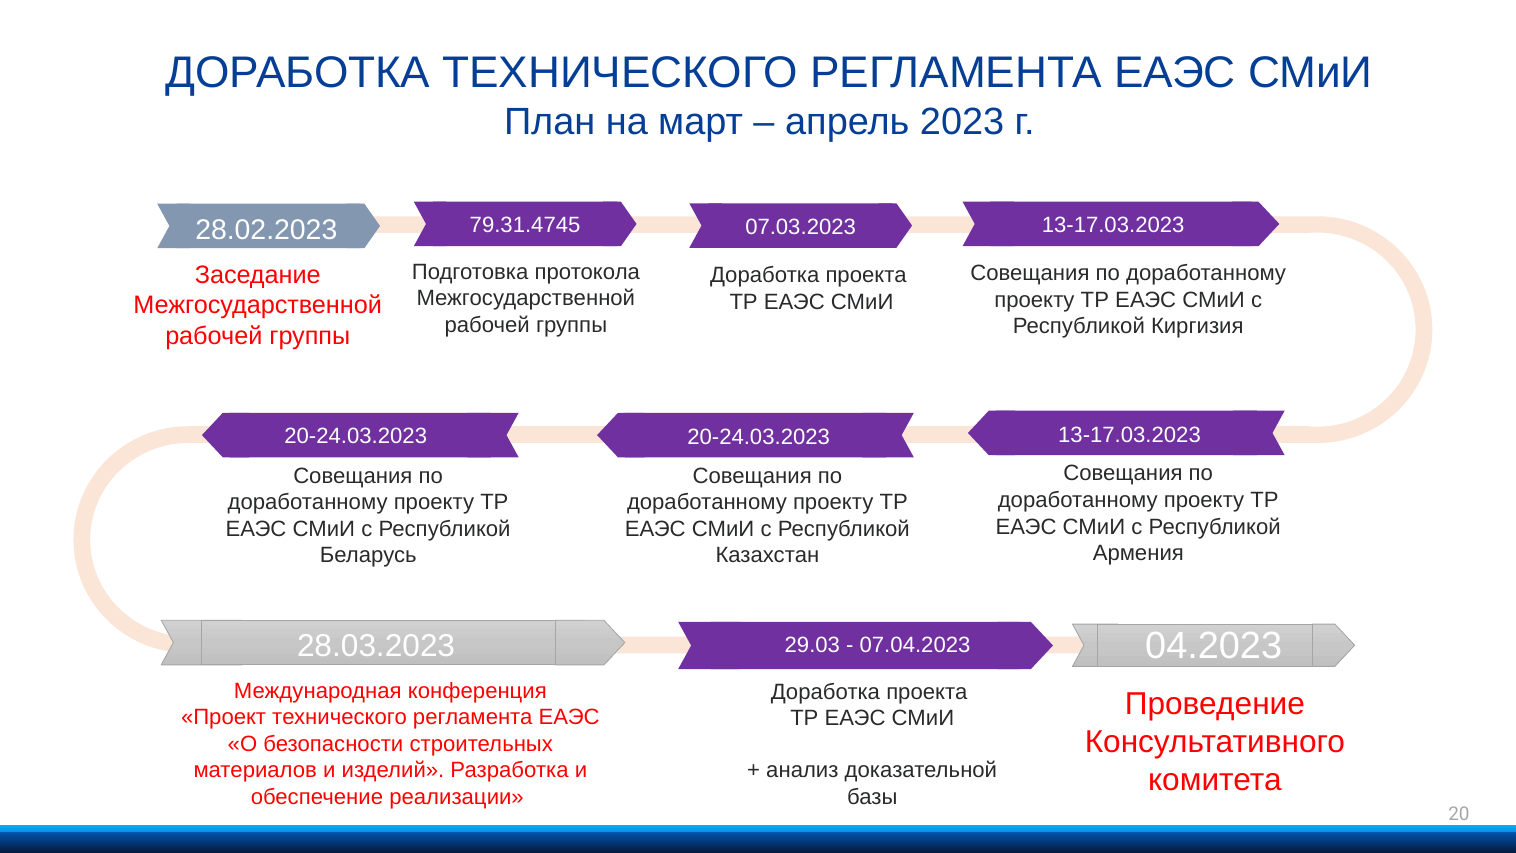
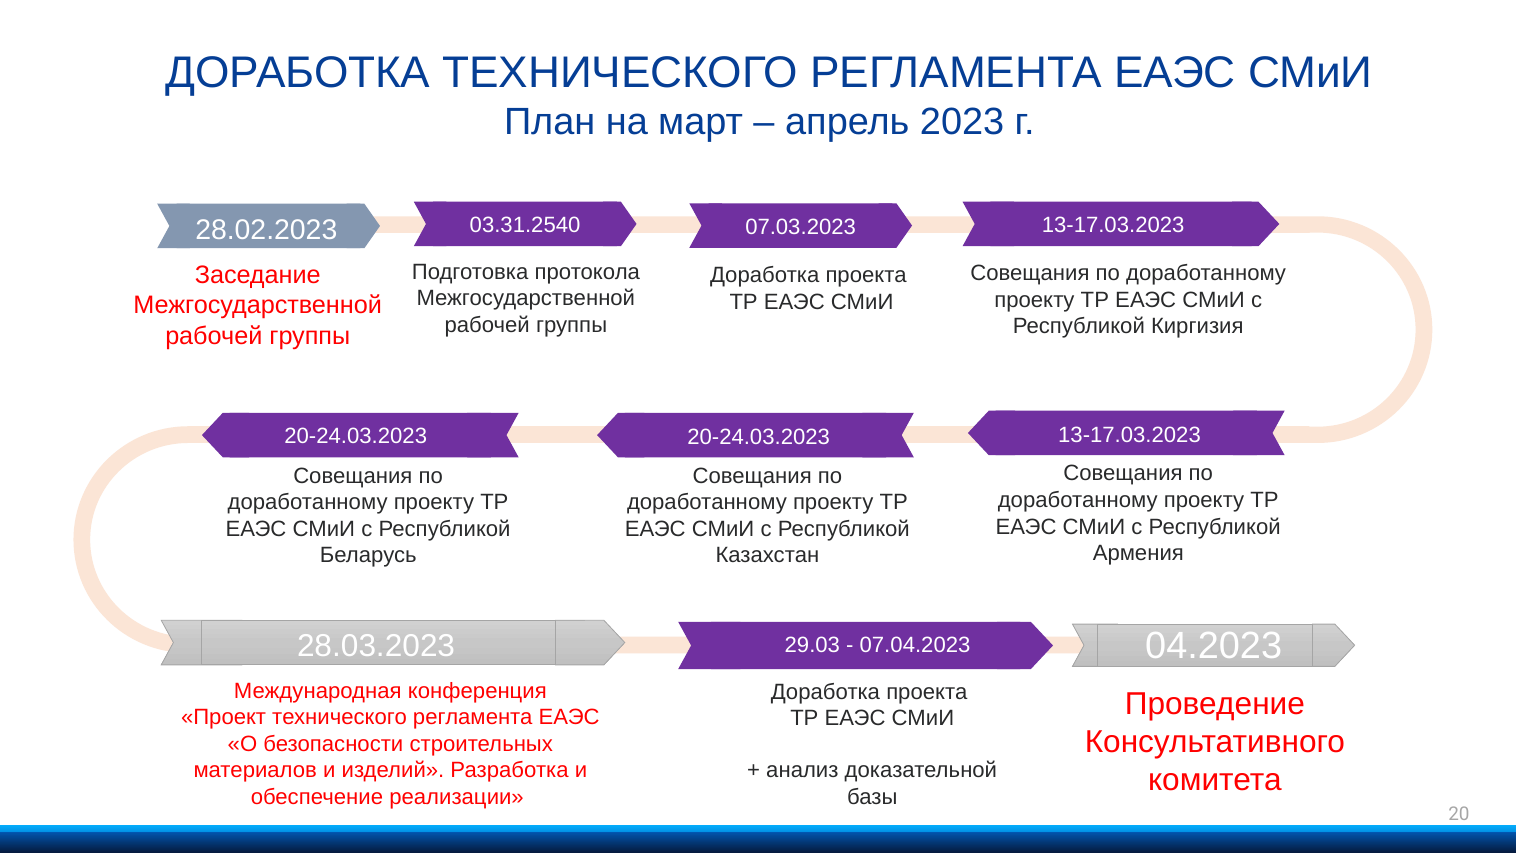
79.31.4745: 79.31.4745 -> 03.31.2540 (525, 225)
